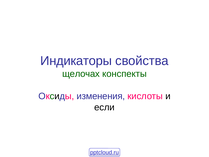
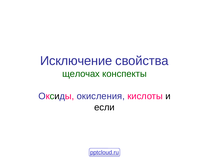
Индикаторы: Индикаторы -> Исключение (76, 61)
изменения: изменения -> окисления (101, 96)
